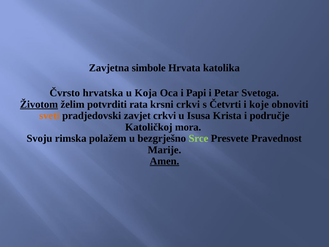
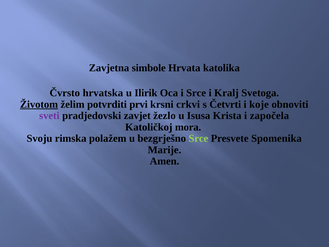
Koja: Koja -> Ilirik (146, 93)
i Papi: Papi -> Srce (196, 93)
Petar: Petar -> Kralj (226, 93)
rata: rata -> prvi (139, 104)
sveti colour: orange -> purple (49, 116)
zavjet crkvi: crkvi -> žezlo (164, 116)
područje: područje -> započela (269, 116)
Pravednost: Pravednost -> Spomenika (276, 138)
Amen underline: present -> none (164, 161)
